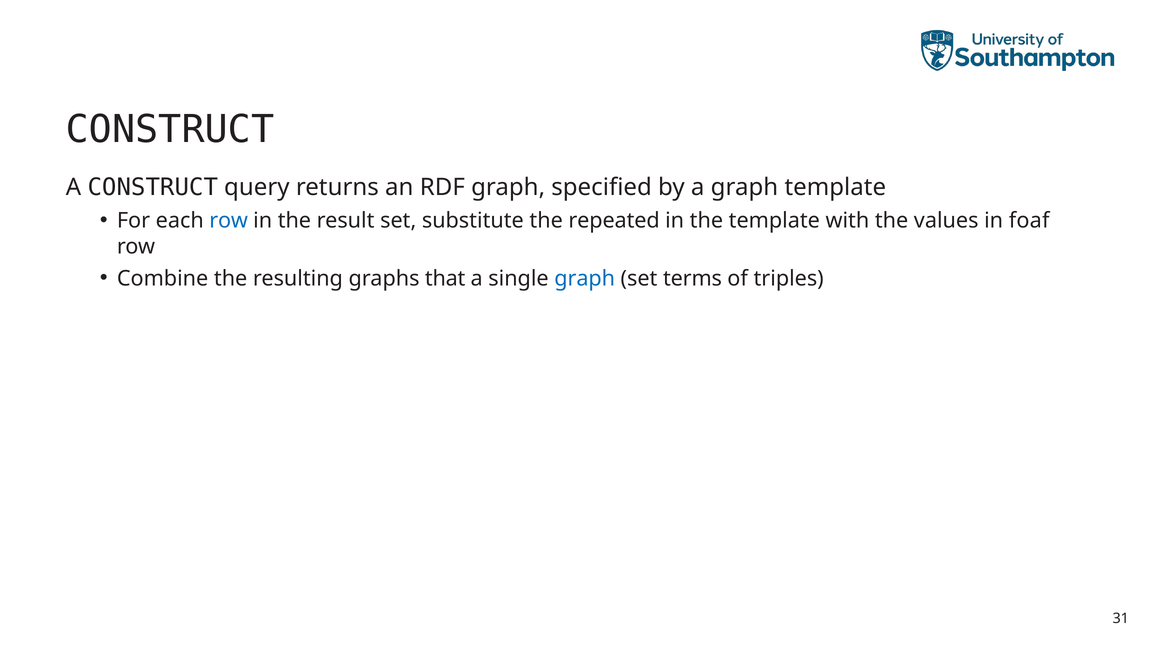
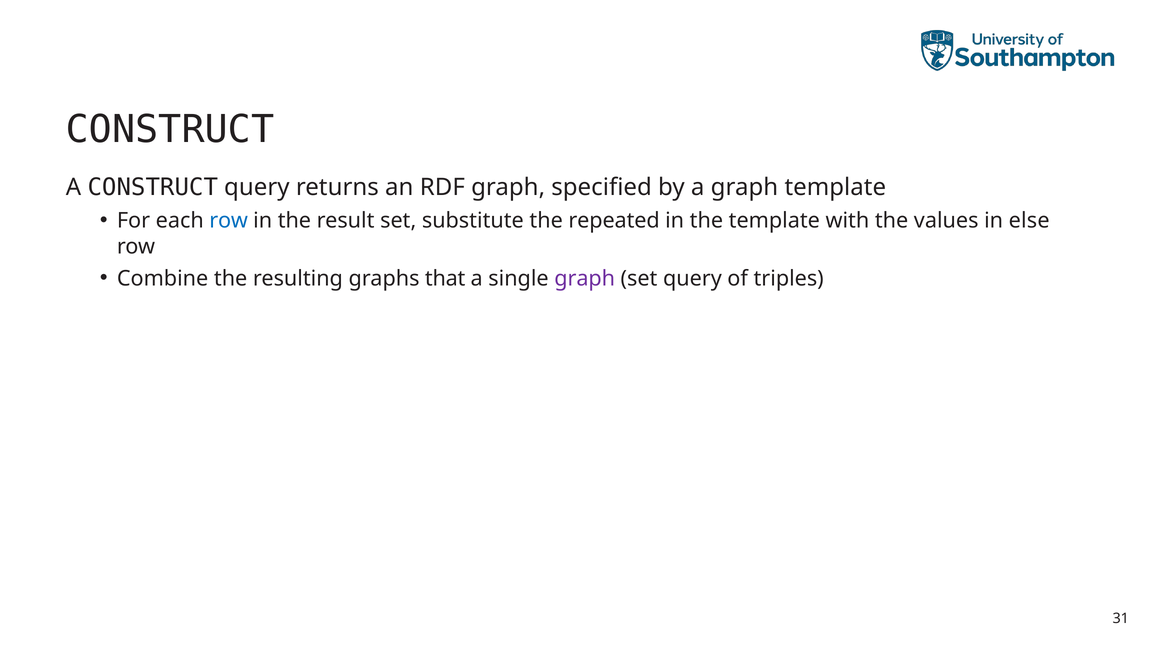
foaf: foaf -> else (1029, 221)
graph colour: blue -> purple (585, 279)
set terms: terms -> query (692, 279)
